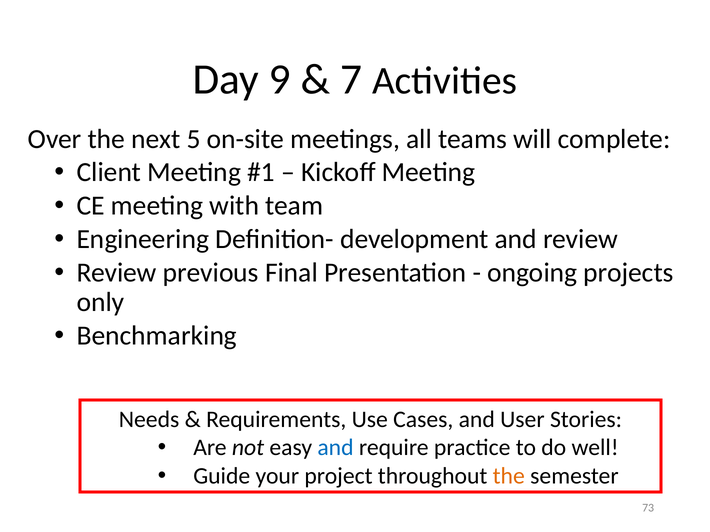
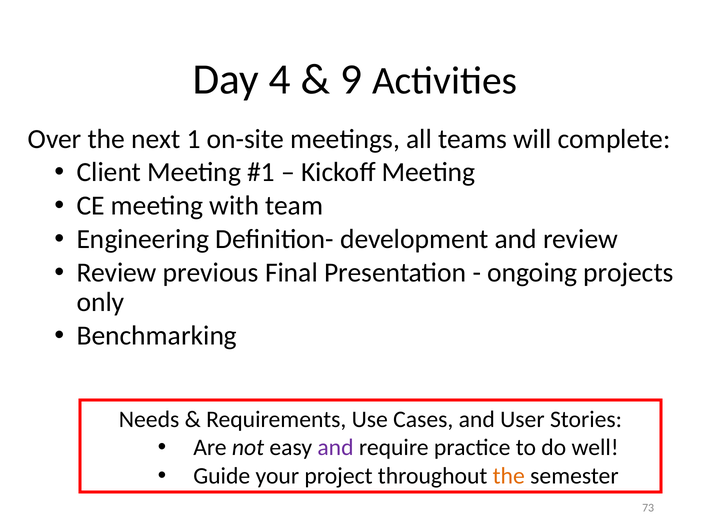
9: 9 -> 4 (280, 80)
7: 7 -> 9 (351, 80)
5: 5 -> 1 (194, 139)
and colour: blue -> purple (335, 448)
